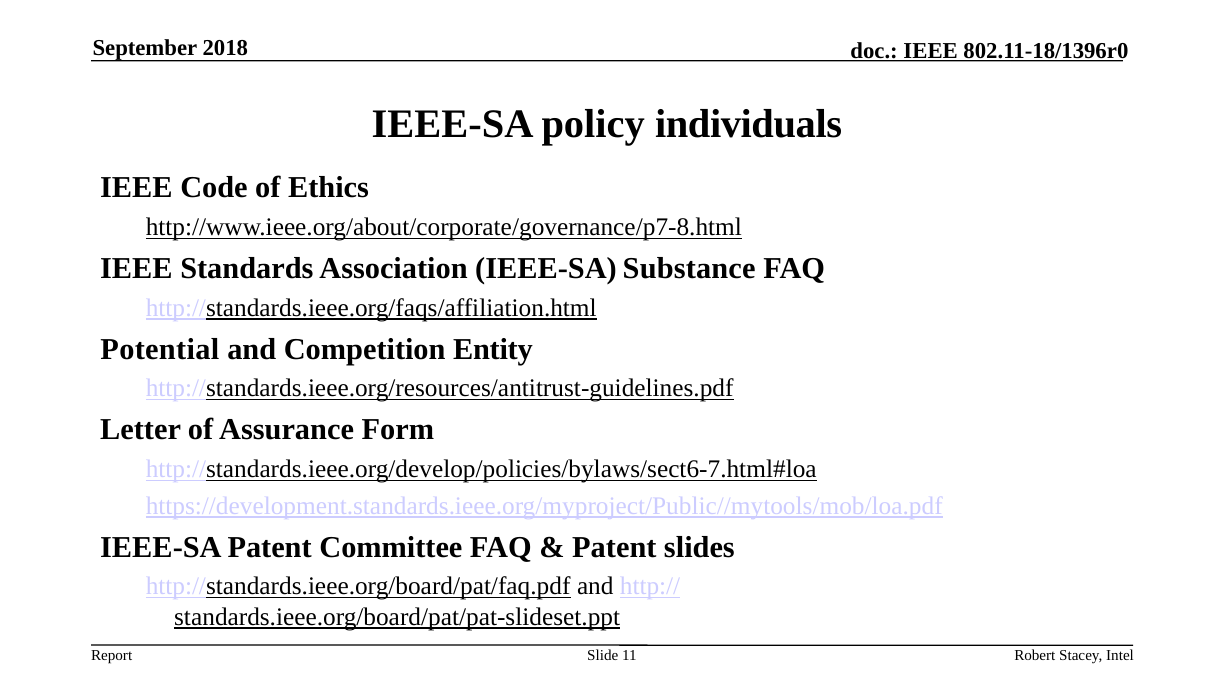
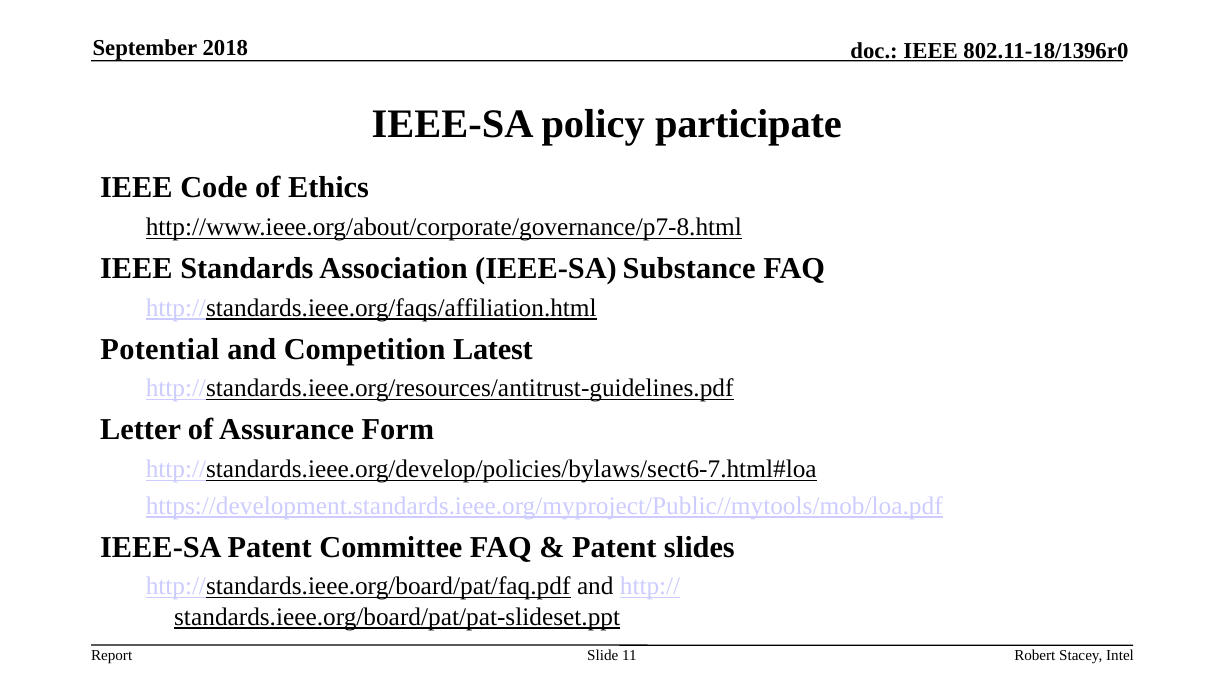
individuals: individuals -> participate (748, 124)
Entity: Entity -> Latest (493, 349)
